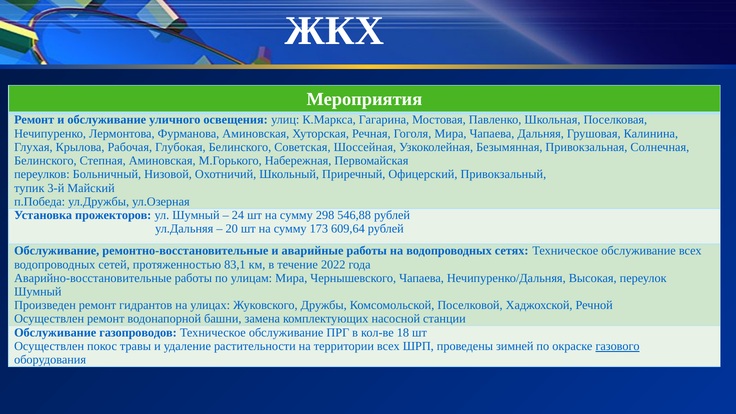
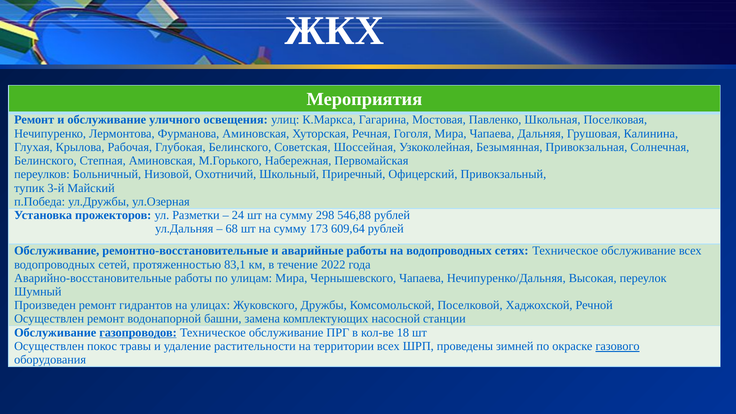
ул Шумный: Шумный -> Разметки (196, 215)
20: 20 -> 68 (232, 229)
газопроводов underline: none -> present (138, 333)
